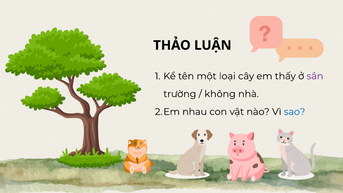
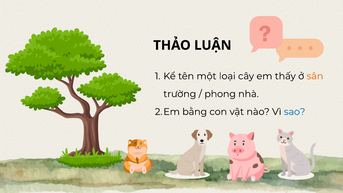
sân colour: purple -> orange (315, 76)
không: không -> phong (220, 94)
nhau: nhau -> bằng (195, 112)
